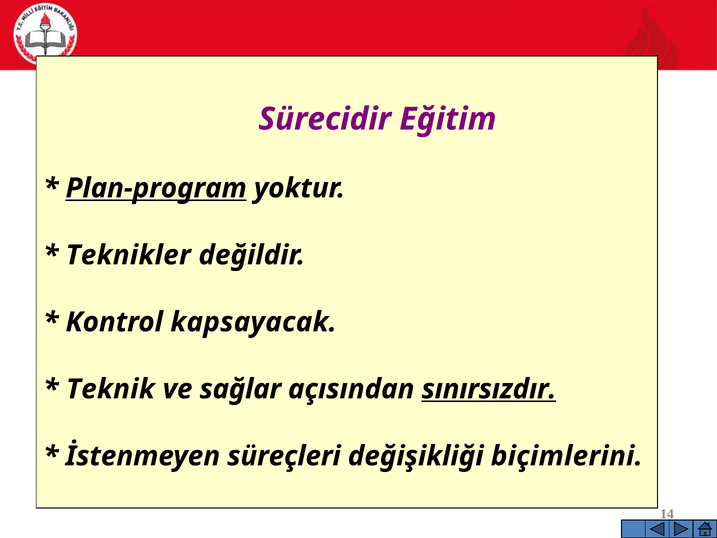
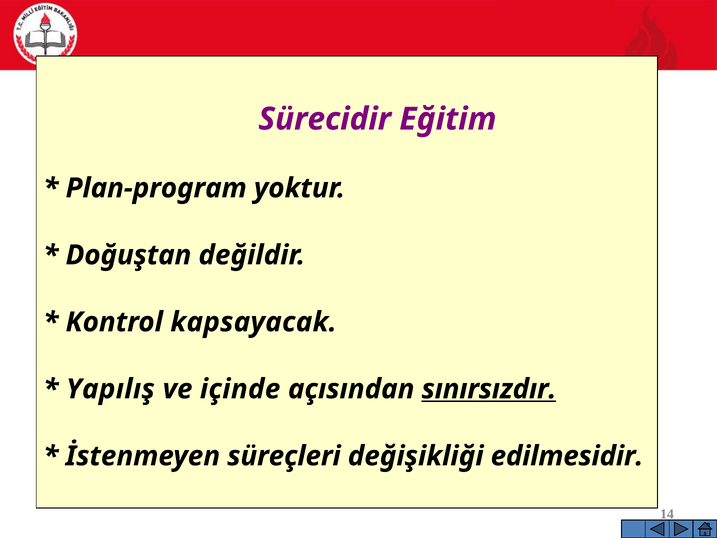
Plan-program underline: present -> none (156, 188)
Teknikler: Teknikler -> Doğuştan (128, 255)
Teknik: Teknik -> Yapılış (110, 389)
sağlar: sağlar -> içinde (240, 389)
biçimlerini: biçimlerini -> edilmesidir (567, 456)
